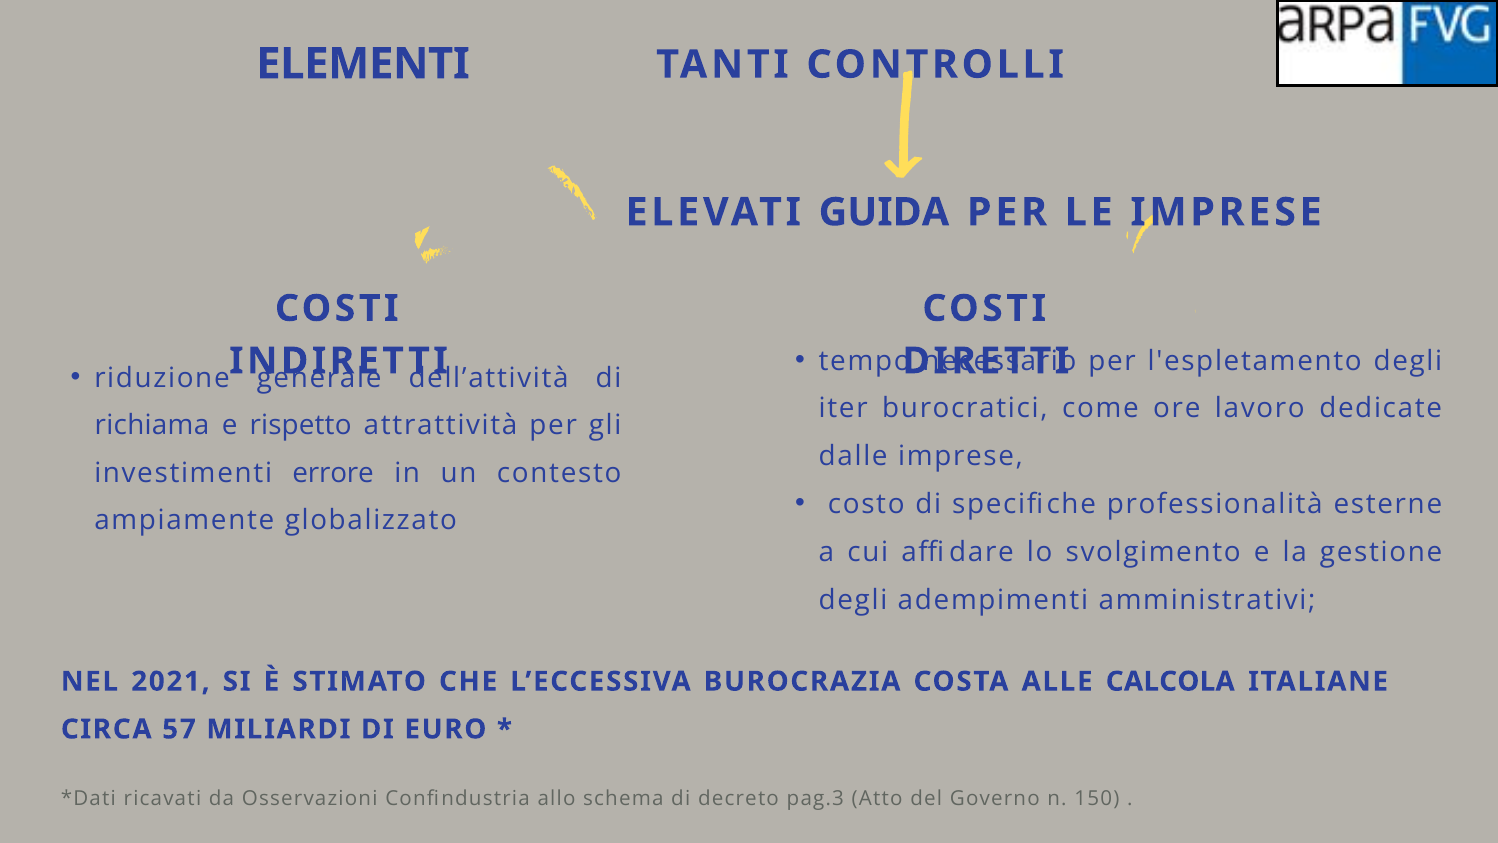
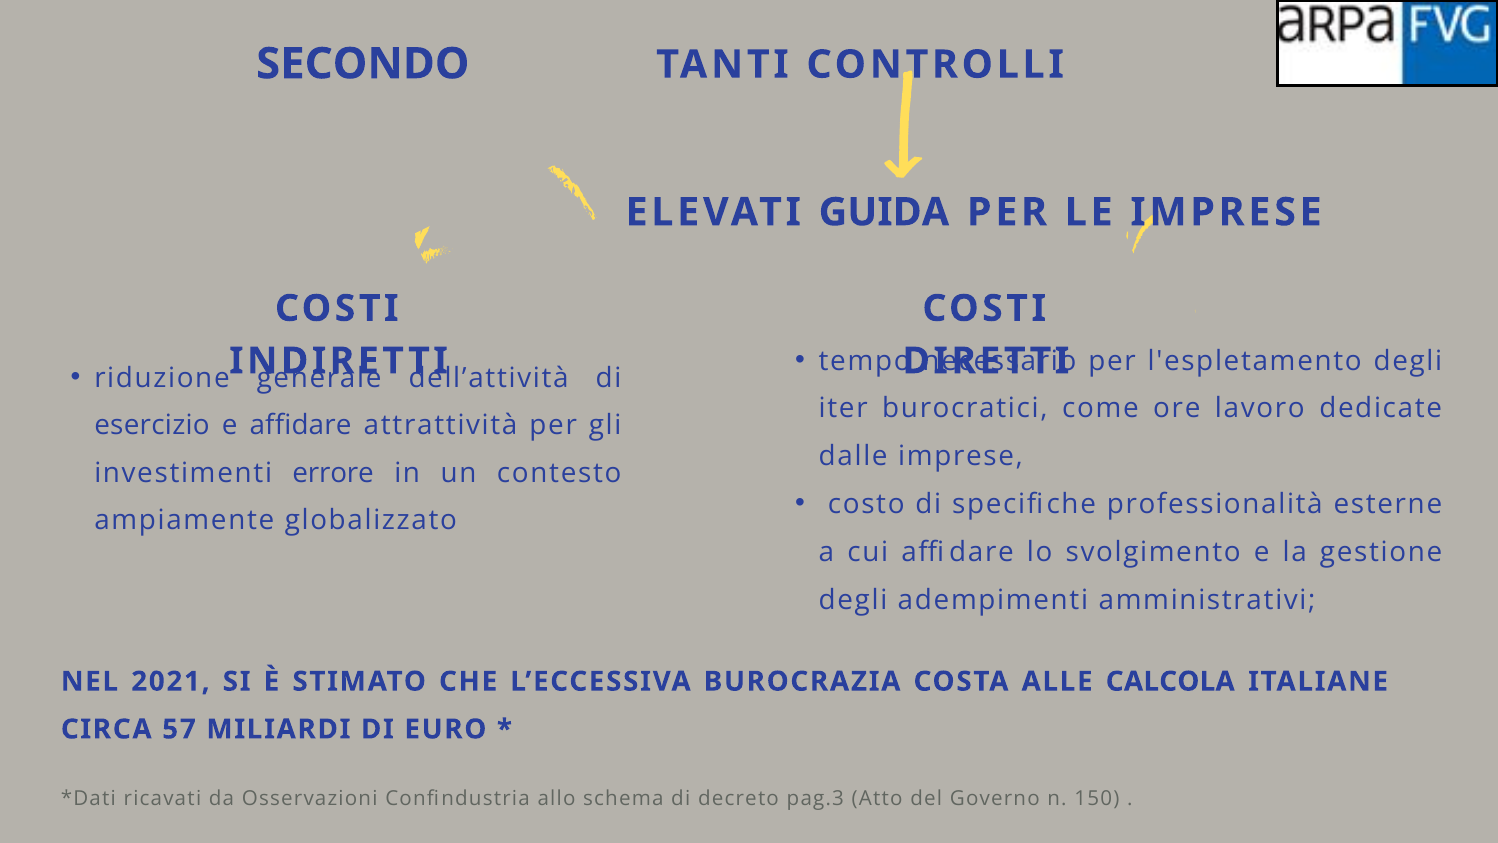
ELEMENTI: ELEMENTI -> SECONDO (363, 64)
richiama: richiama -> esercizio (152, 425)
e rispetto: rispetto -> affidare (301, 425)
